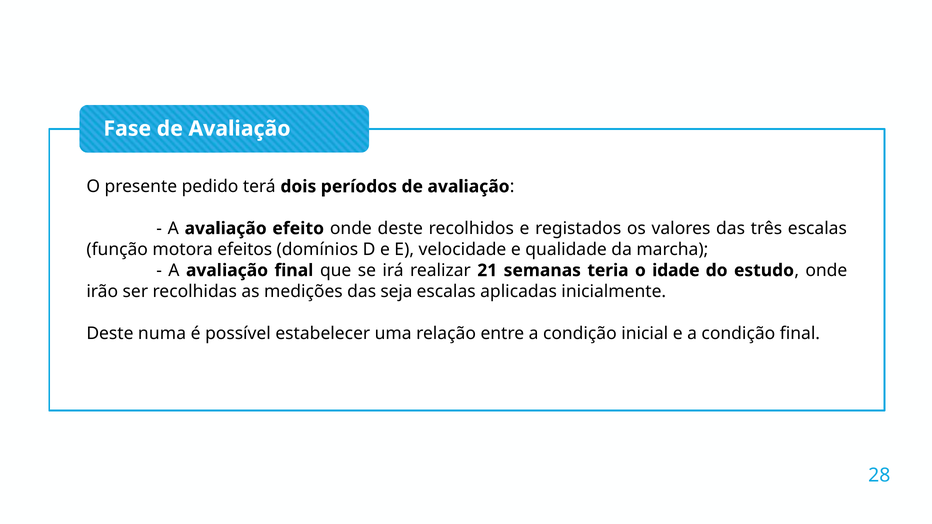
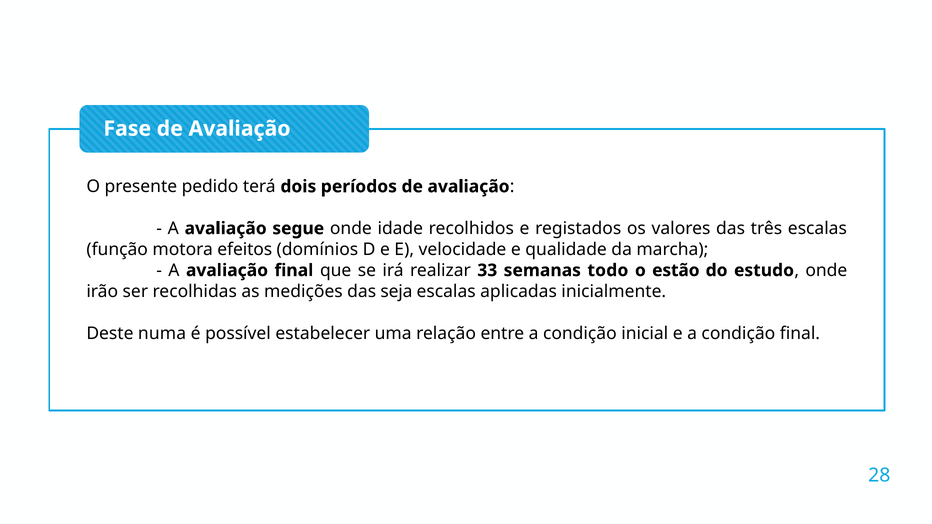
efeito: efeito -> segue (298, 229)
onde deste: deste -> idade (400, 229)
21: 21 -> 33 (487, 271)
teria: teria -> todo (608, 271)
idade: idade -> estão (676, 271)
